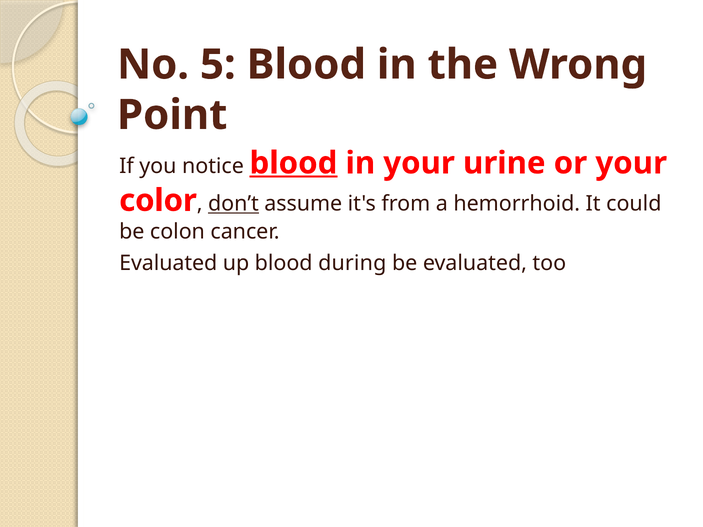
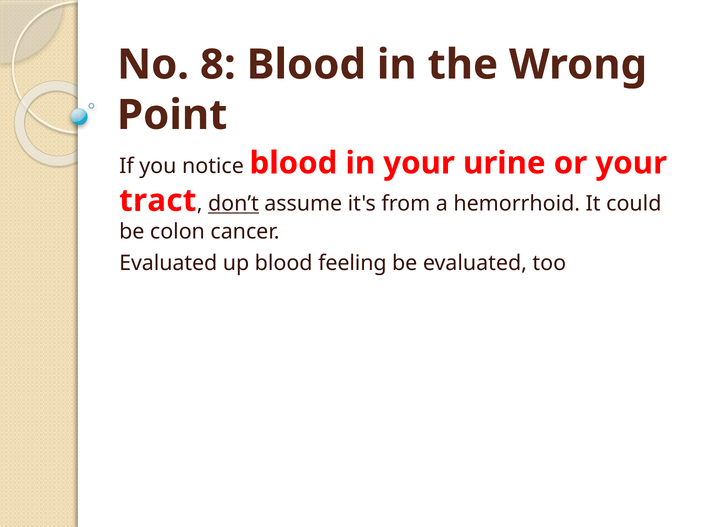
5: 5 -> 8 (218, 65)
blood underline: present -> none (293, 163)
color: color -> tract (158, 201)
during: during -> feeling (352, 263)
